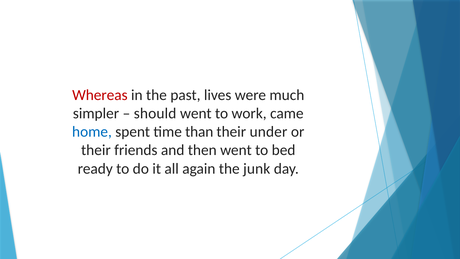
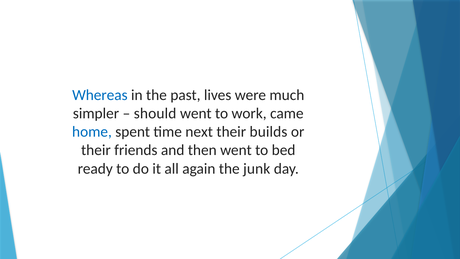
Whereas colour: red -> blue (100, 95)
than: than -> next (199, 132)
under: under -> builds (268, 132)
